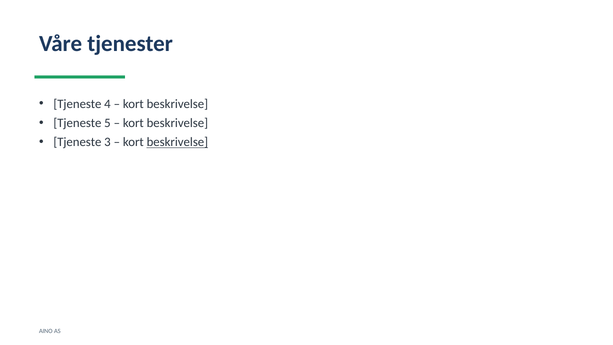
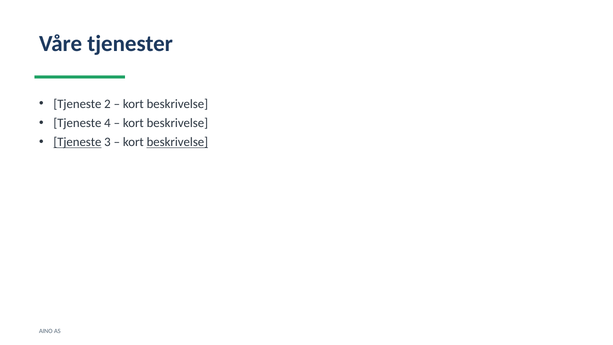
4: 4 -> 2 (107, 104)
5: 5 -> 4 (107, 123)
Tjeneste underline: none -> present (77, 142)
